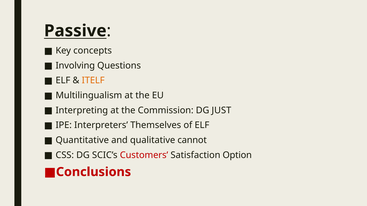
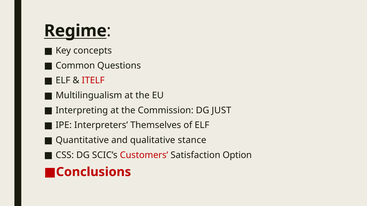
Passive: Passive -> Regime (75, 31)
Involving: Involving -> Common (75, 66)
ITELF colour: orange -> red (93, 81)
cannot: cannot -> stance (192, 140)
